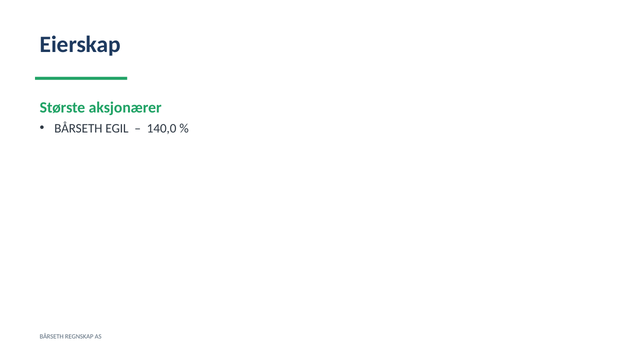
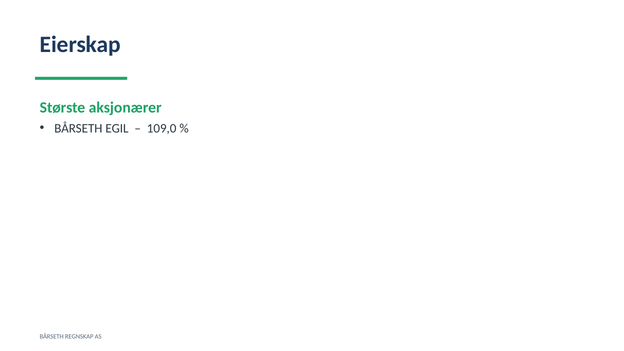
140,0: 140,0 -> 109,0 (162, 128)
